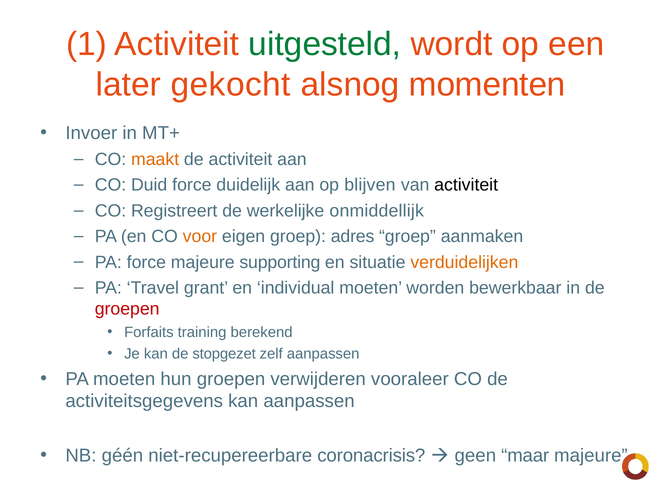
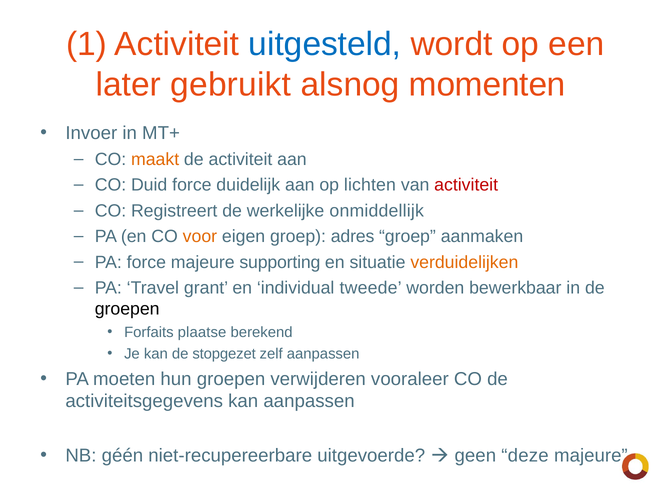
uitgesteld colour: green -> blue (325, 44)
gekocht: gekocht -> gebruikt (231, 85)
blijven: blijven -> lichten (370, 185)
activiteit colour: black -> red (466, 185)
individual moeten: moeten -> tweede (371, 288)
groepen colour: red -> black (127, 309)
training: training -> plaatse (202, 332)
coronacrisis: coronacrisis -> uitgevoerde (371, 456)
maar: maar -> deze (525, 456)
